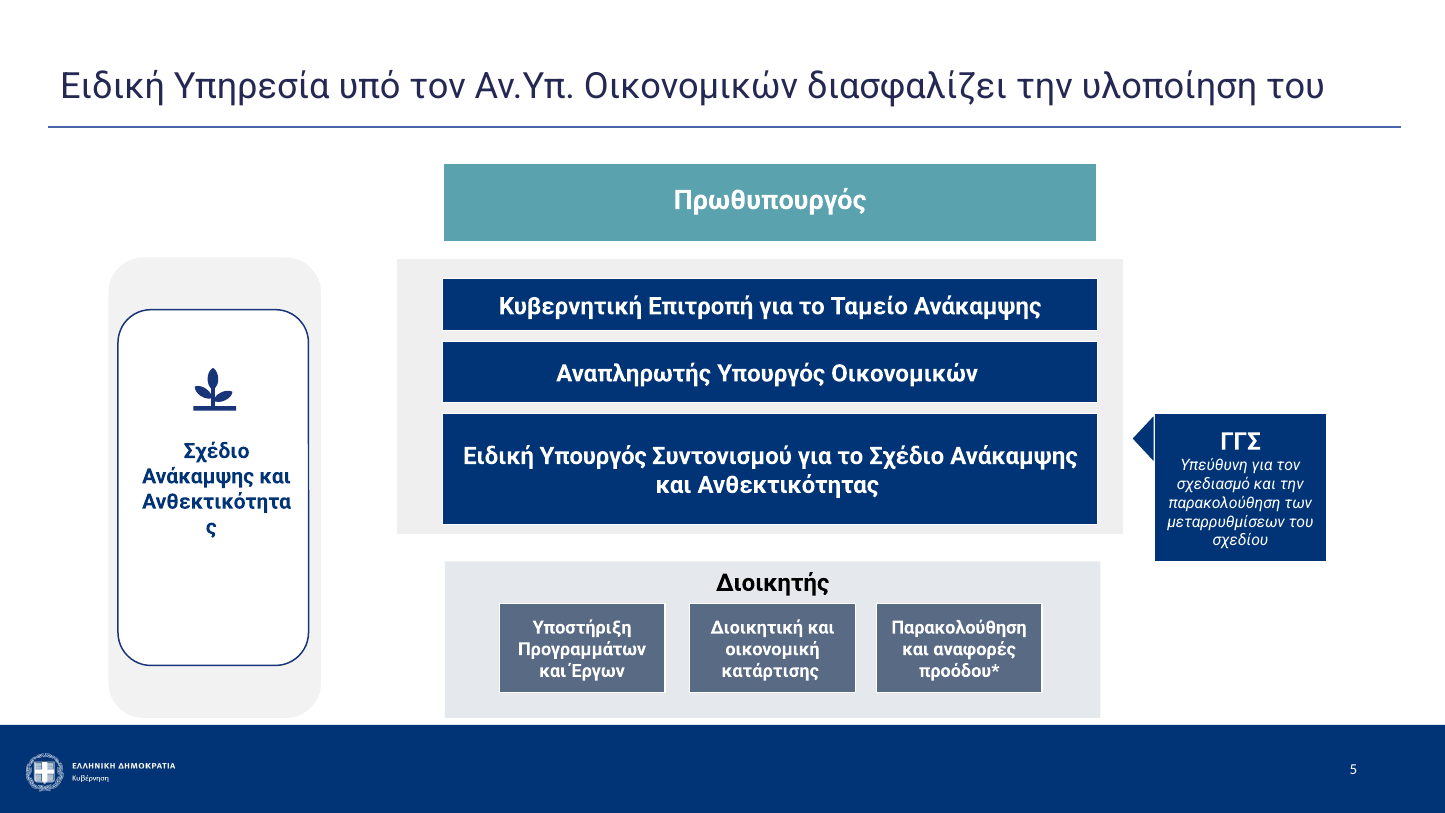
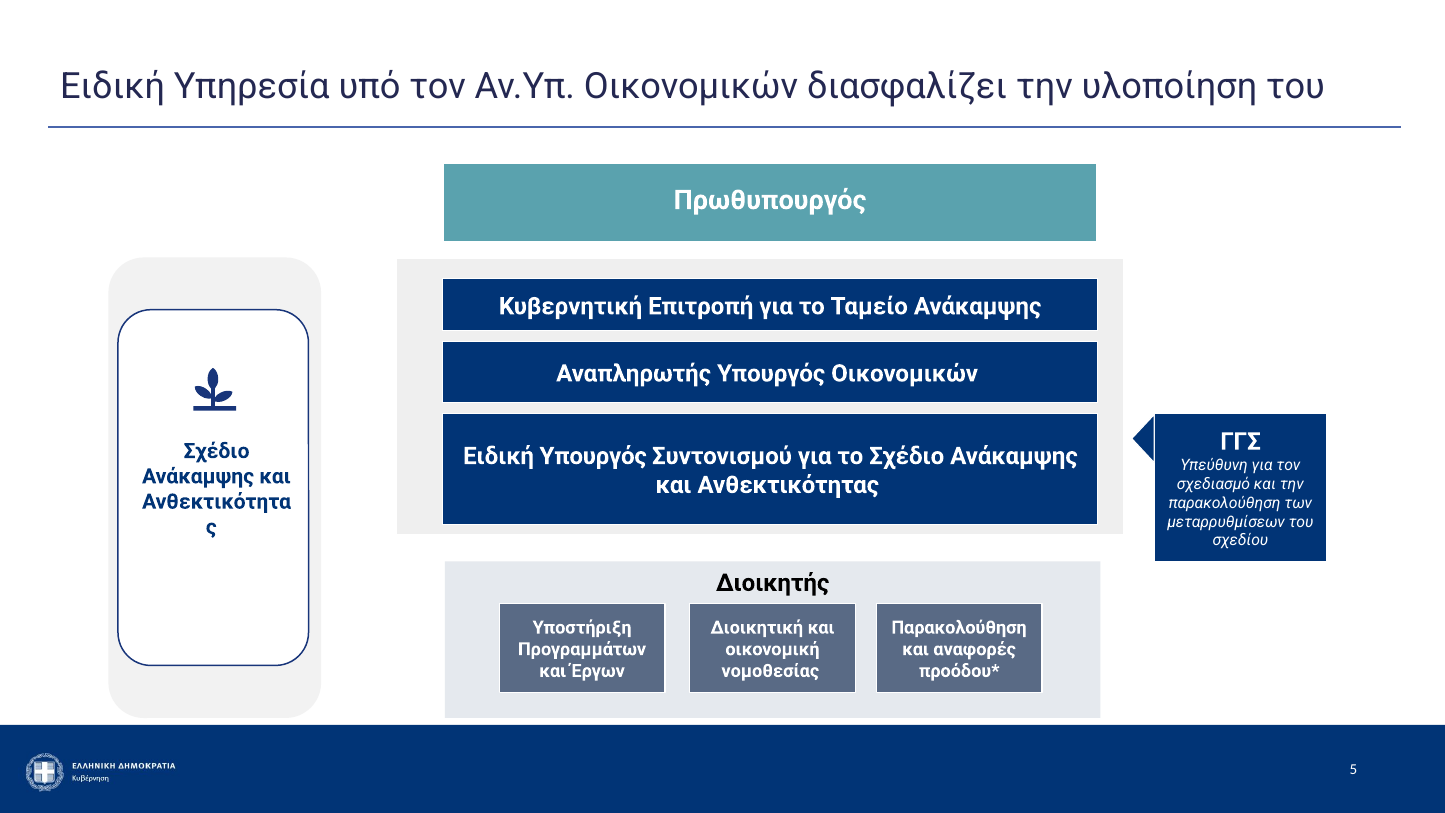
κατάρτισης: κατάρτισης -> νομοθεσίας (770, 671)
